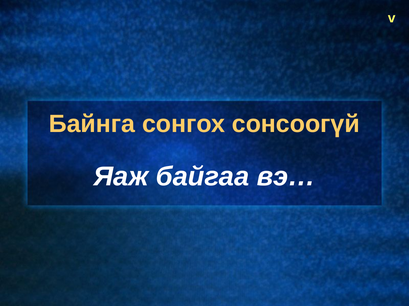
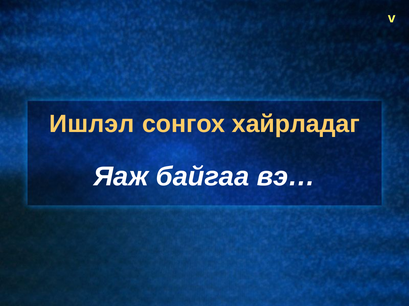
Байнга: Байнга -> Ишлэл (92, 124)
сонсоогүй: сонсоогүй -> хайрладаг (296, 124)
